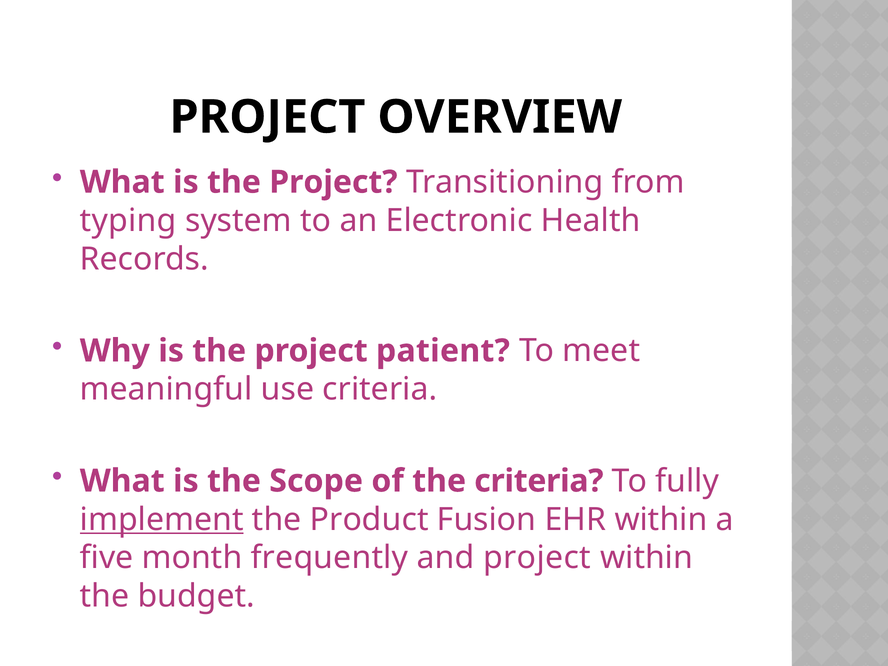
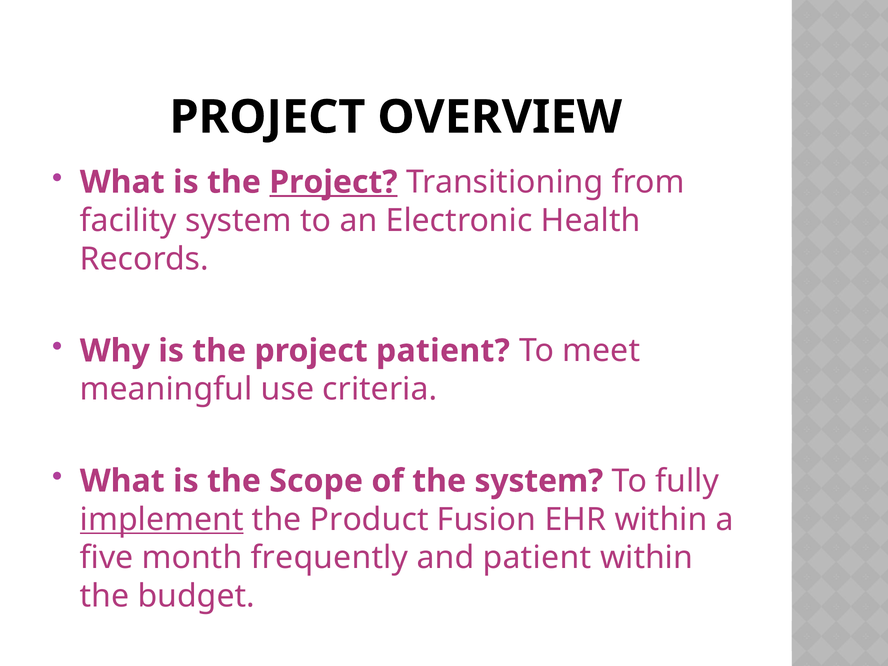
Project underline: none -> present (333, 182)
typing: typing -> facility (128, 221)
the criteria: criteria -> system (539, 481)
and project: project -> patient (537, 558)
